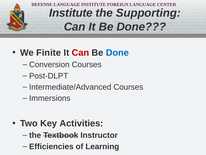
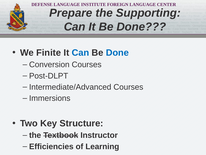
Institute: Institute -> Prepare (71, 13)
Can colour: red -> blue (80, 53)
Activities: Activities -> Structure (81, 123)
